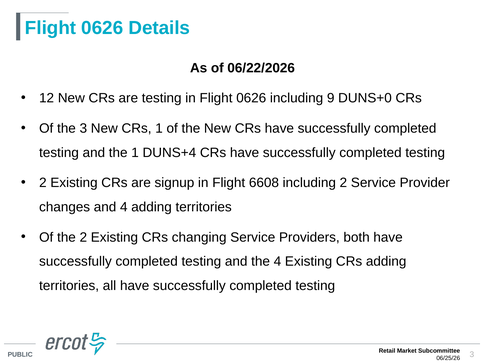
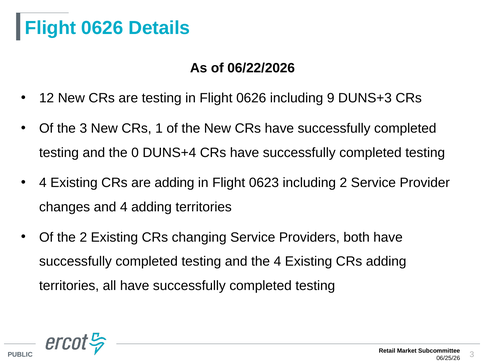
DUNS+0: DUNS+0 -> DUNS+3 (365, 98)
the 1: 1 -> 0 (135, 153)
2: 2 -> 4 (43, 183)
are signup: signup -> adding (174, 183)
6608: 6608 -> 0623 (264, 183)
